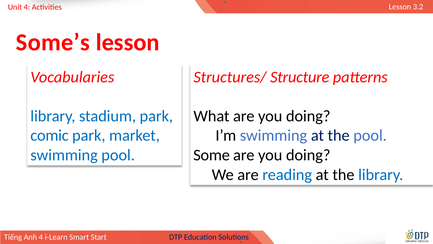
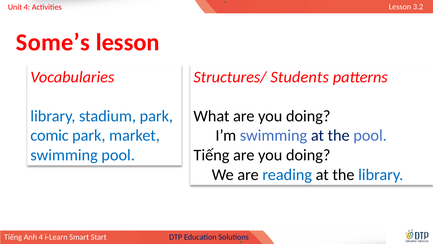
Structure: Structure -> Students (300, 77)
Some: Some -> Tiếng (211, 155)
